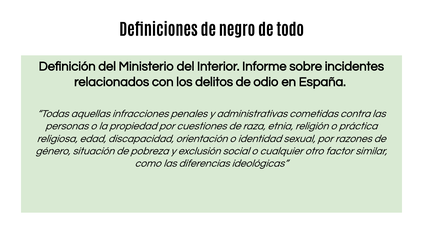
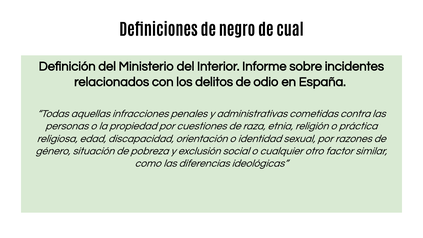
todo: todo -> cual (290, 30)
